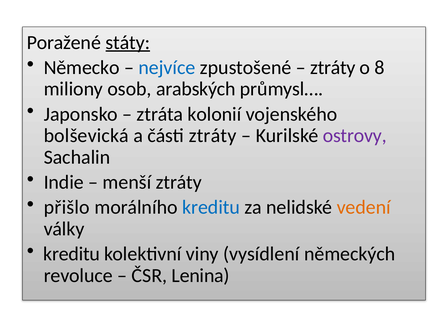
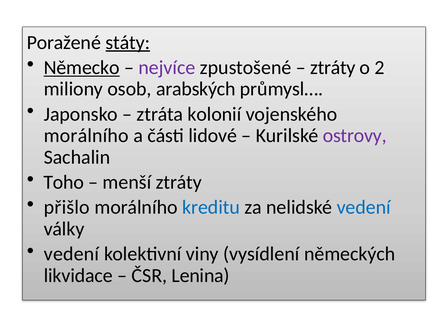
Německo underline: none -> present (82, 68)
nejvíce colour: blue -> purple (167, 68)
8: 8 -> 2 (380, 68)
bolševická: bolševická -> morálního (86, 136)
části ztráty: ztráty -> lidové (213, 136)
Indie: Indie -> Toho (64, 182)
vedení colour: orange -> blue (364, 207)
kreditu: kreditu -> vedení (72, 254)
revoluce: revoluce -> likvidace (78, 276)
